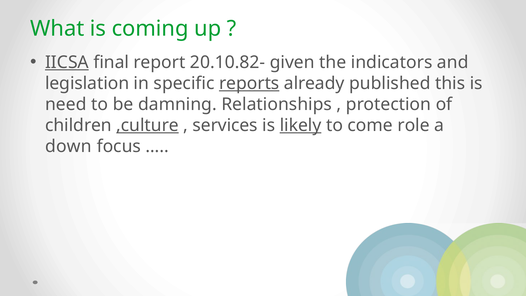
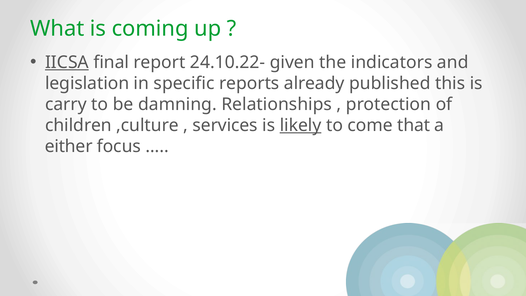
20.10.82-: 20.10.82- -> 24.10.22- (228, 62)
reports underline: present -> none (249, 83)
need: need -> carry (66, 104)
,culture underline: present -> none (148, 125)
role: role -> that (414, 125)
down: down -> either (69, 146)
